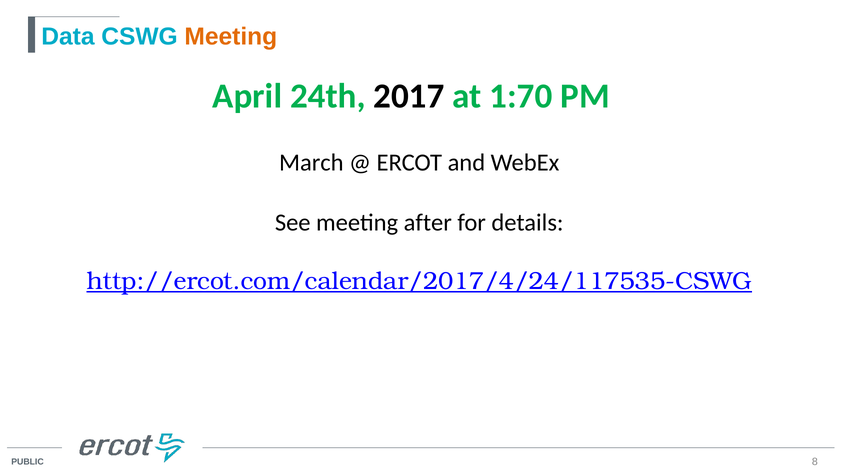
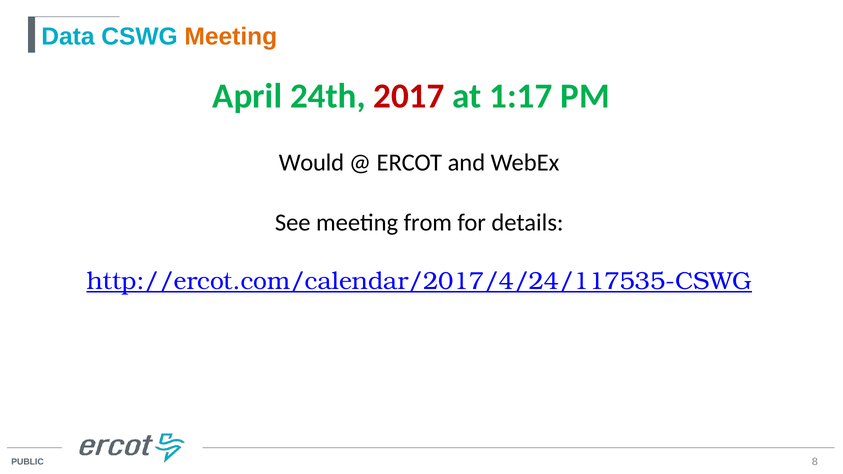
2017 colour: black -> red (409, 96)
1:70: 1:70 -> 1:17 (521, 96)
March: March -> Would (311, 163)
after: after -> from (428, 223)
